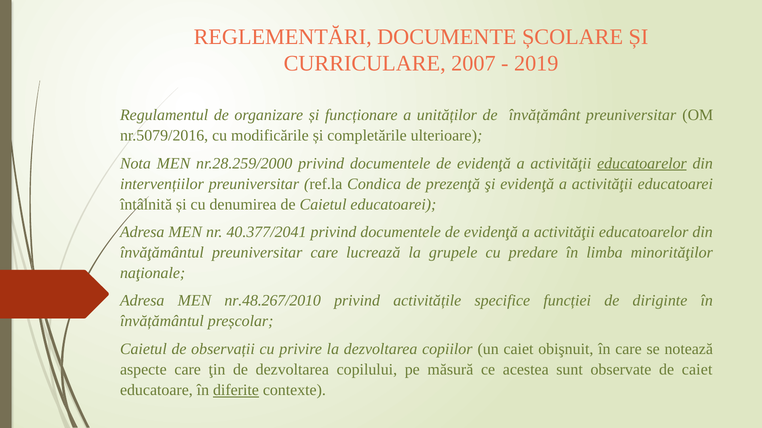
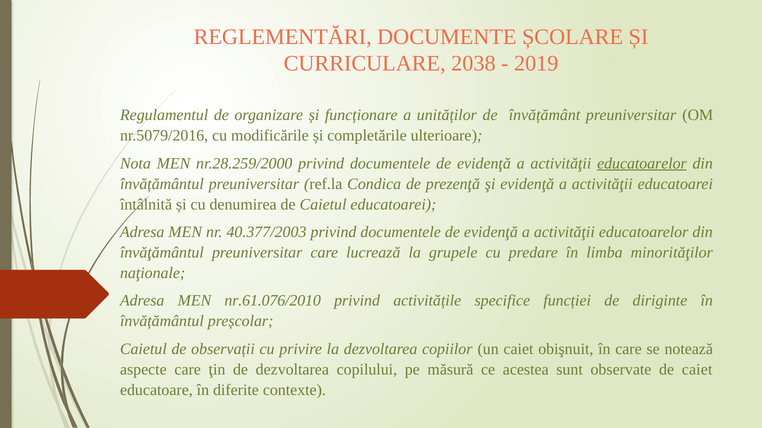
2007: 2007 -> 2038 (473, 64)
intervențiilor: intervențiilor -> învățământul (162, 184)
40.377/2041: 40.377/2041 -> 40.377/2003 (266, 232)
nr.48.267/2010: nr.48.267/2010 -> nr.61.076/2010 (273, 301)
diferite underline: present -> none (236, 391)
